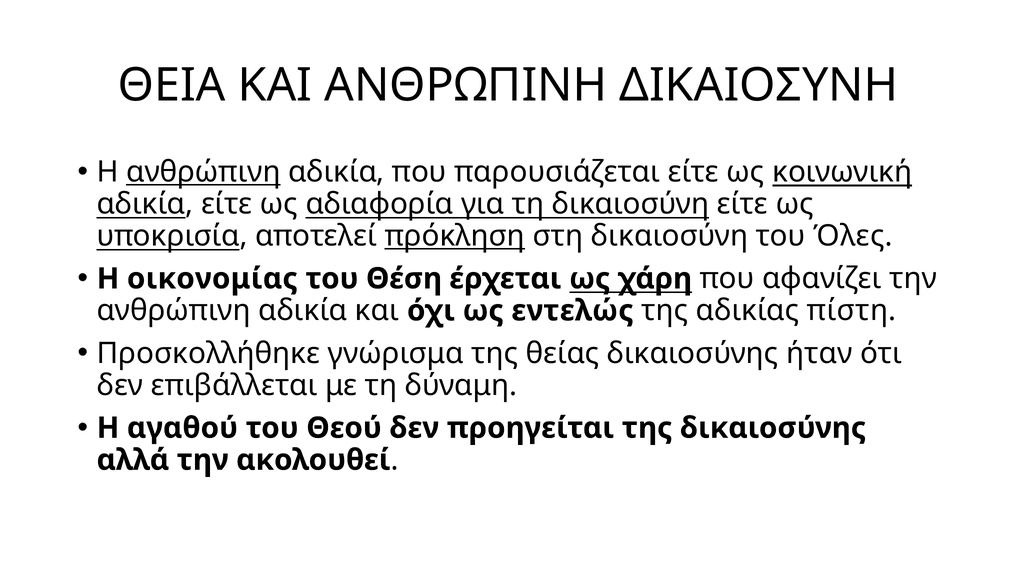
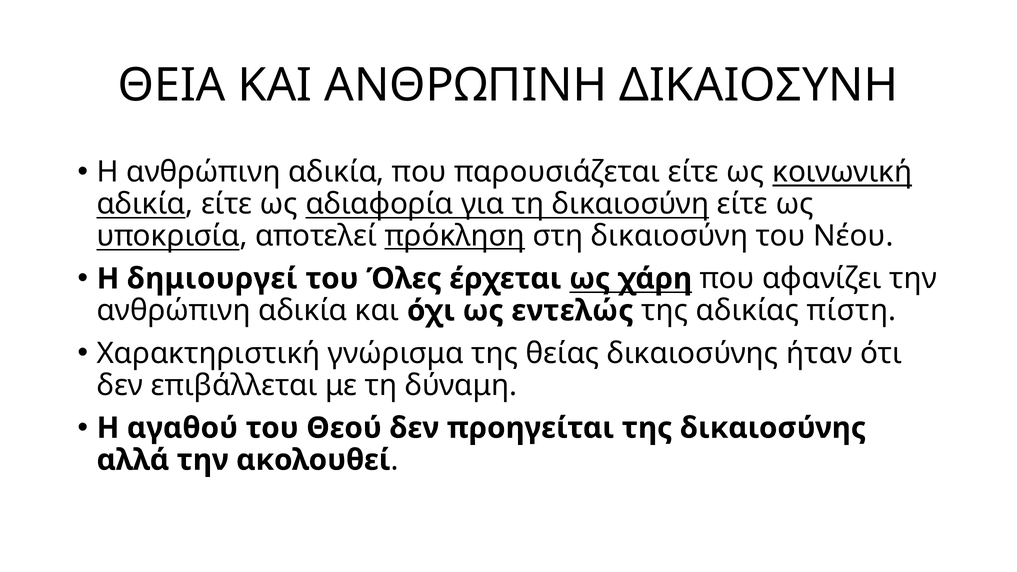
ανθρώπινη underline: present -> none (203, 172)
Όλες: Όλες -> Νέου (853, 236)
οικονομίας: οικονομίας -> δημιουργεί (212, 279)
Θέση: Θέση -> Όλες (404, 279)
Προσκολλήθηκε: Προσκολλήθηκε -> Χαρακτηριστική (208, 353)
